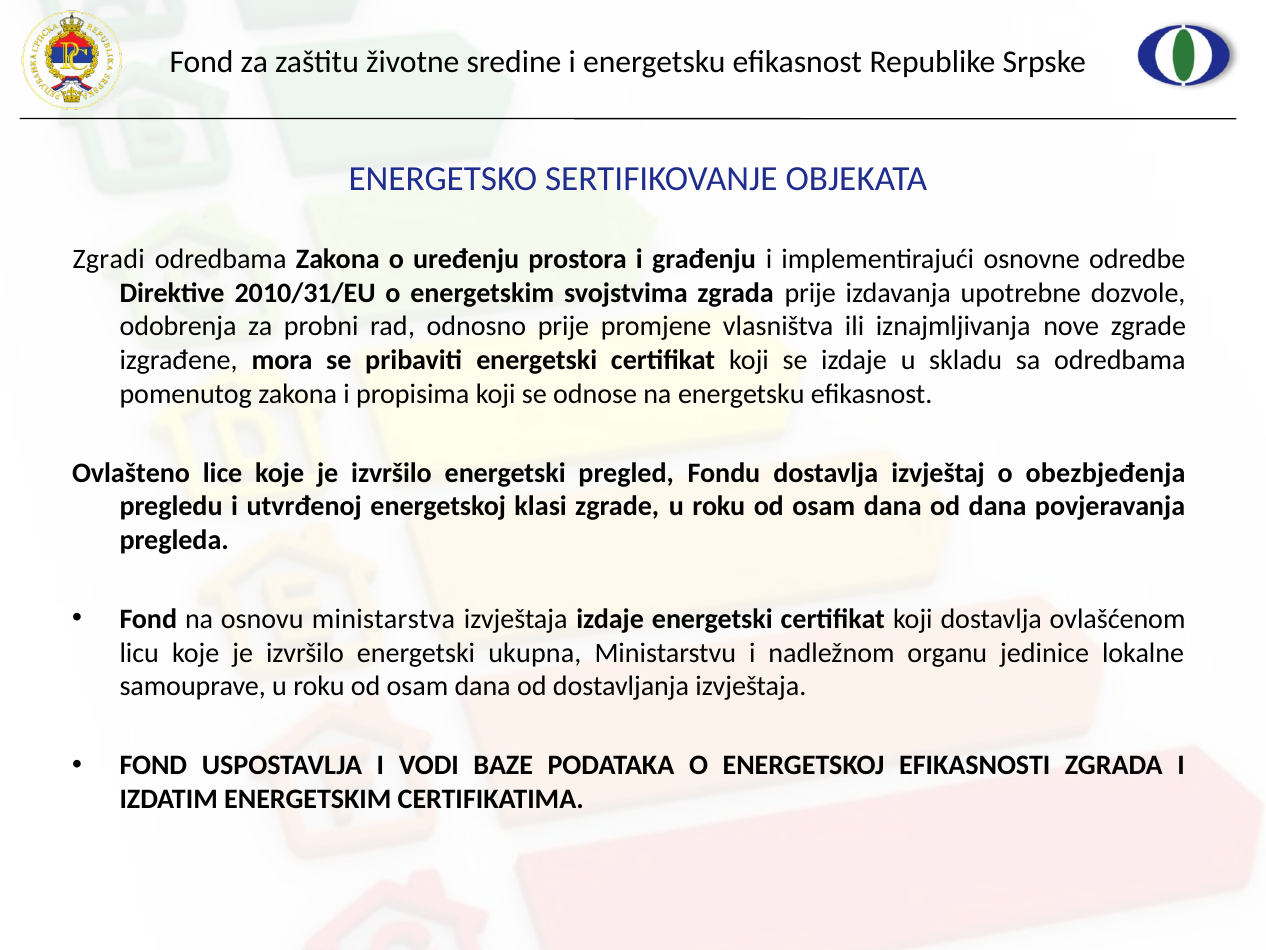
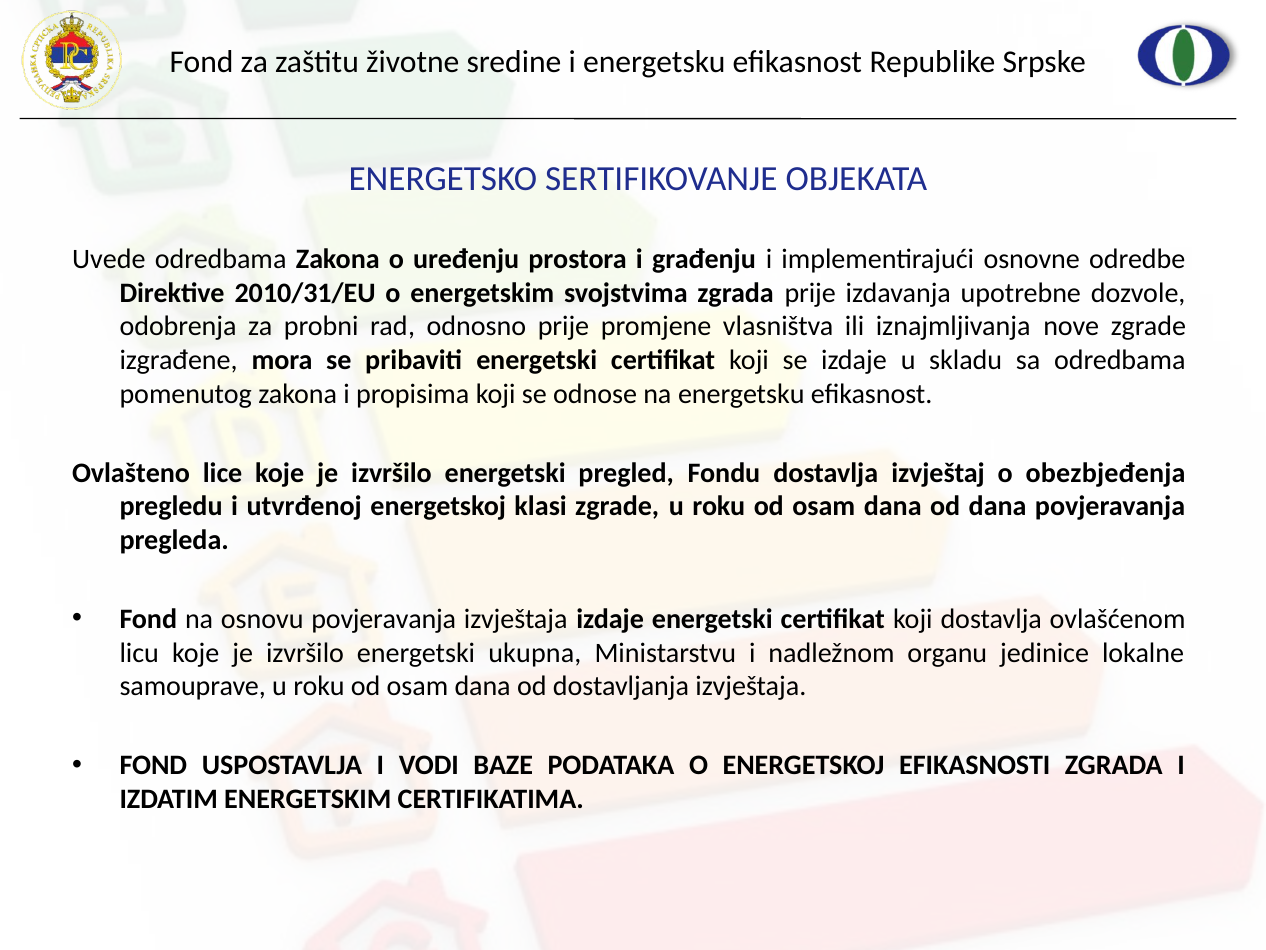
Zgradi: Zgradi -> Uvede (109, 259)
osnovu ministarstva: ministarstva -> povjeravanja (384, 619)
